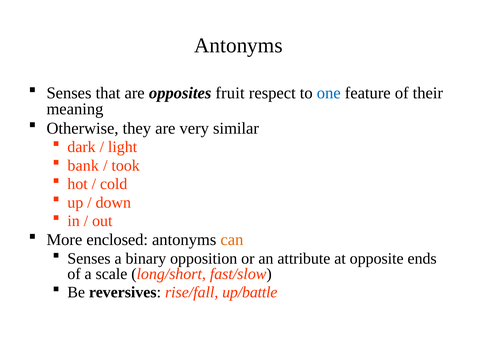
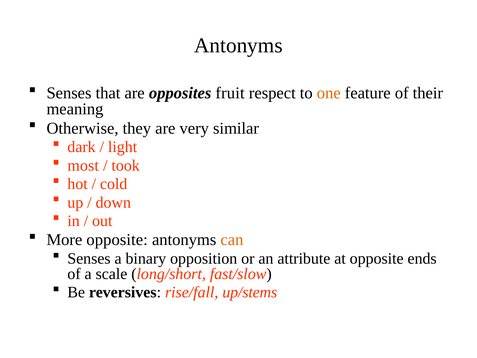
one colour: blue -> orange (329, 93)
bank: bank -> most (83, 165)
More enclosed: enclosed -> opposite (117, 240)
up/battle: up/battle -> up/stems (250, 292)
